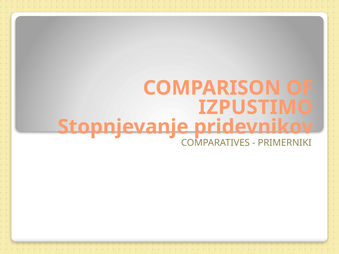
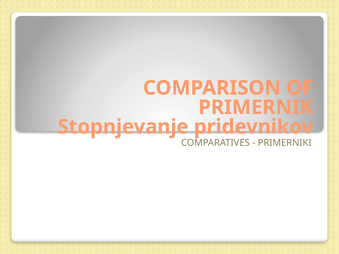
IZPUSTIMO: IZPUSTIMO -> PRIMERNIK (256, 107)
